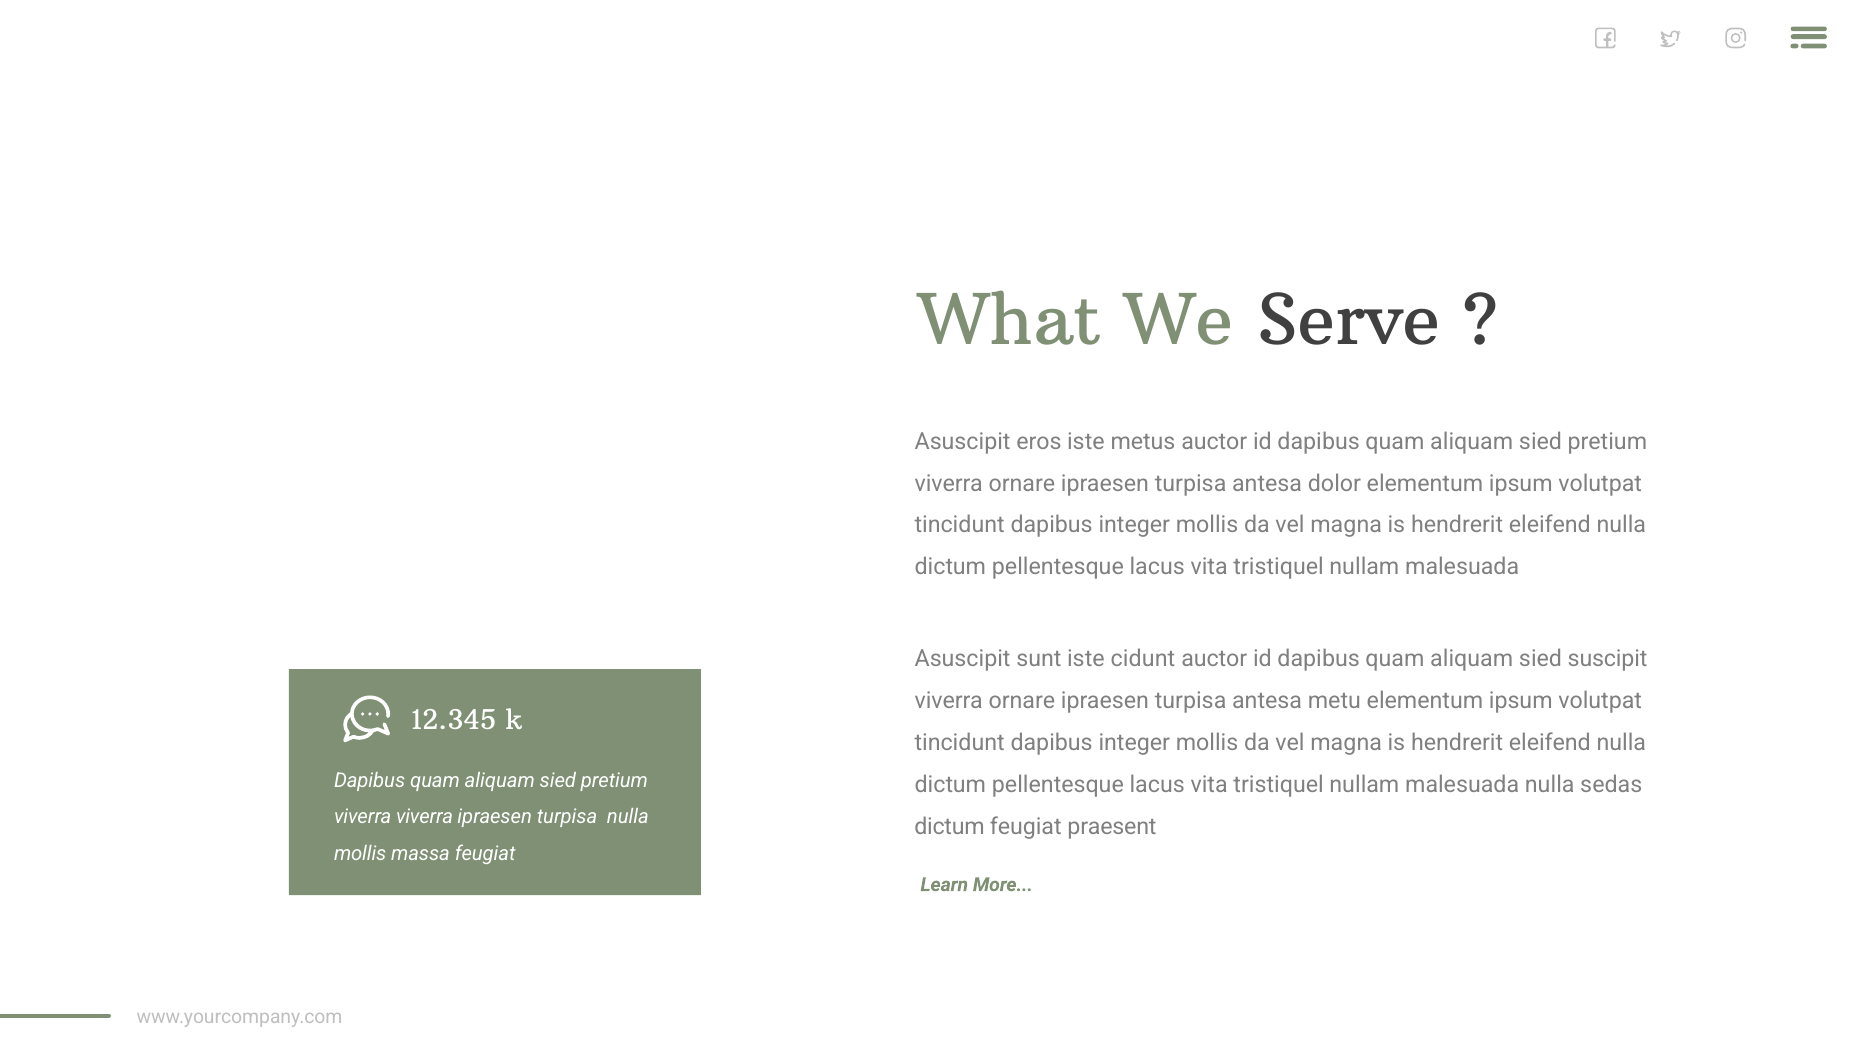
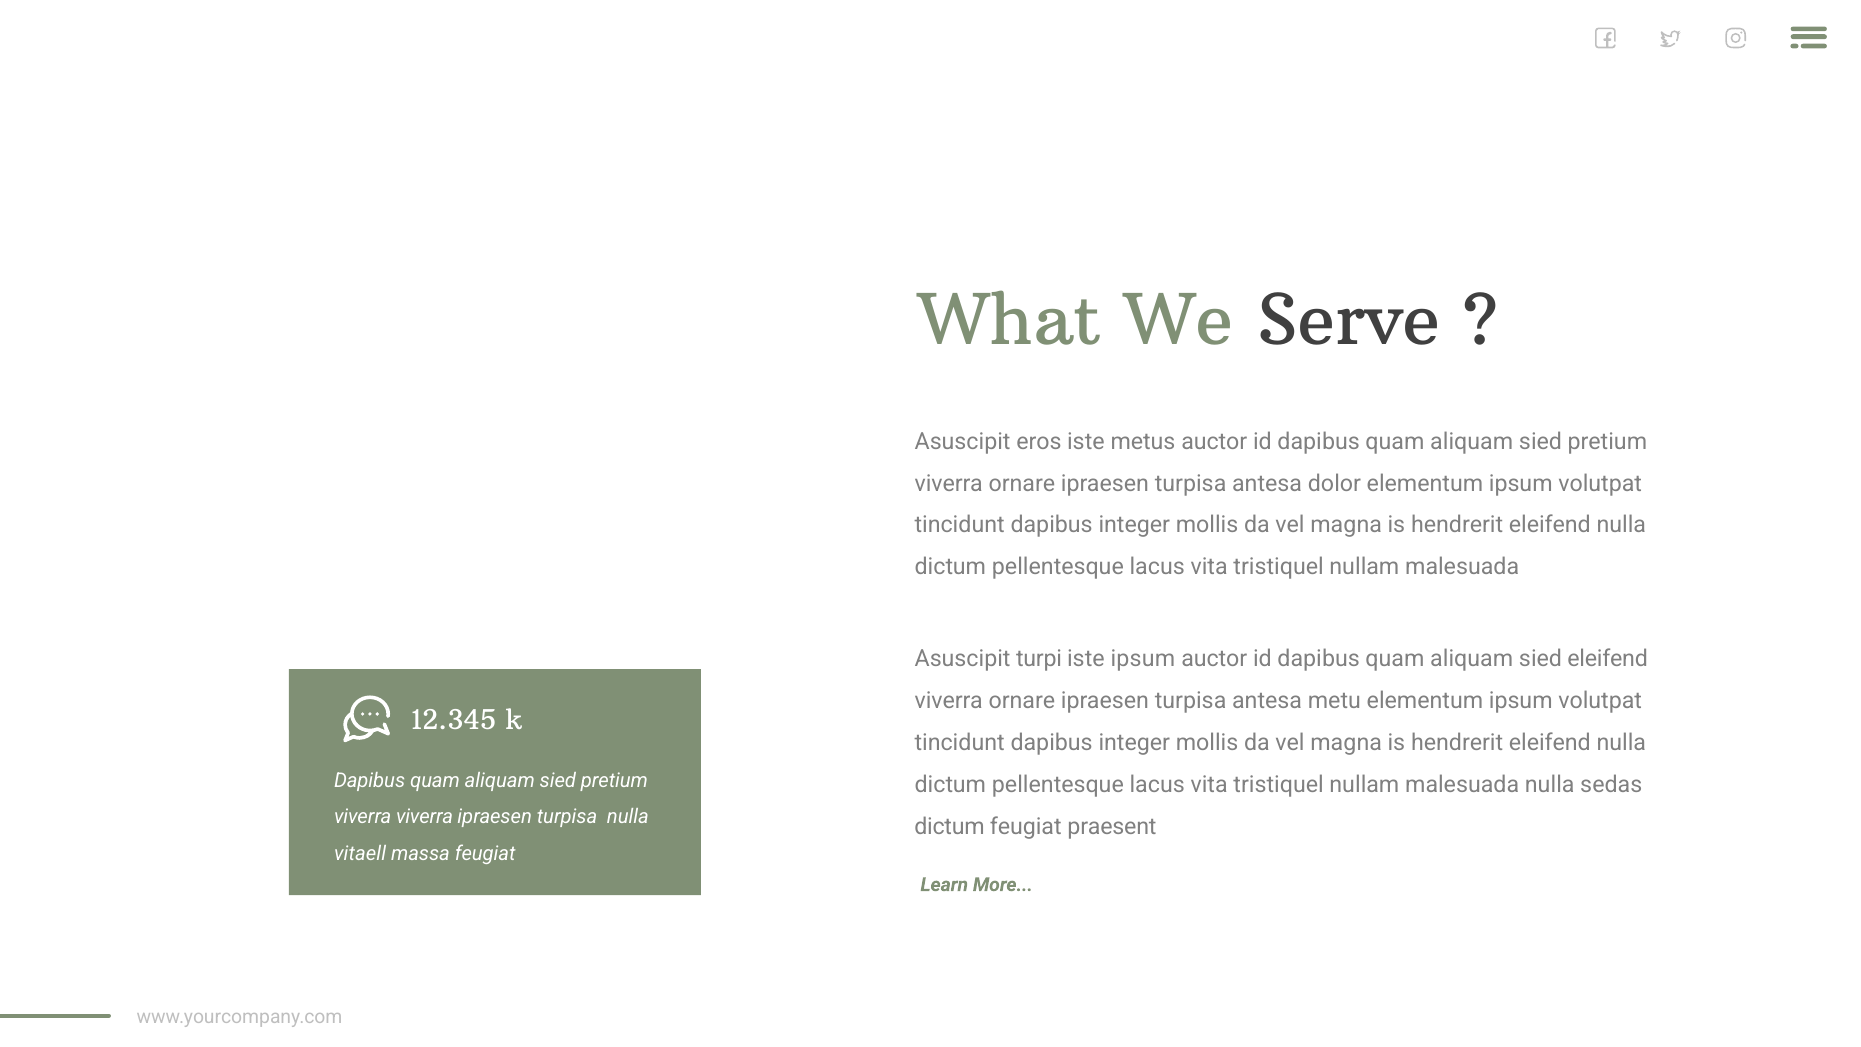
sunt: sunt -> turpi (1039, 659)
iste cidunt: cidunt -> ipsum (1143, 659)
sied suscipit: suscipit -> eleifend (1608, 659)
mollis: mollis -> vitaell (360, 854)
